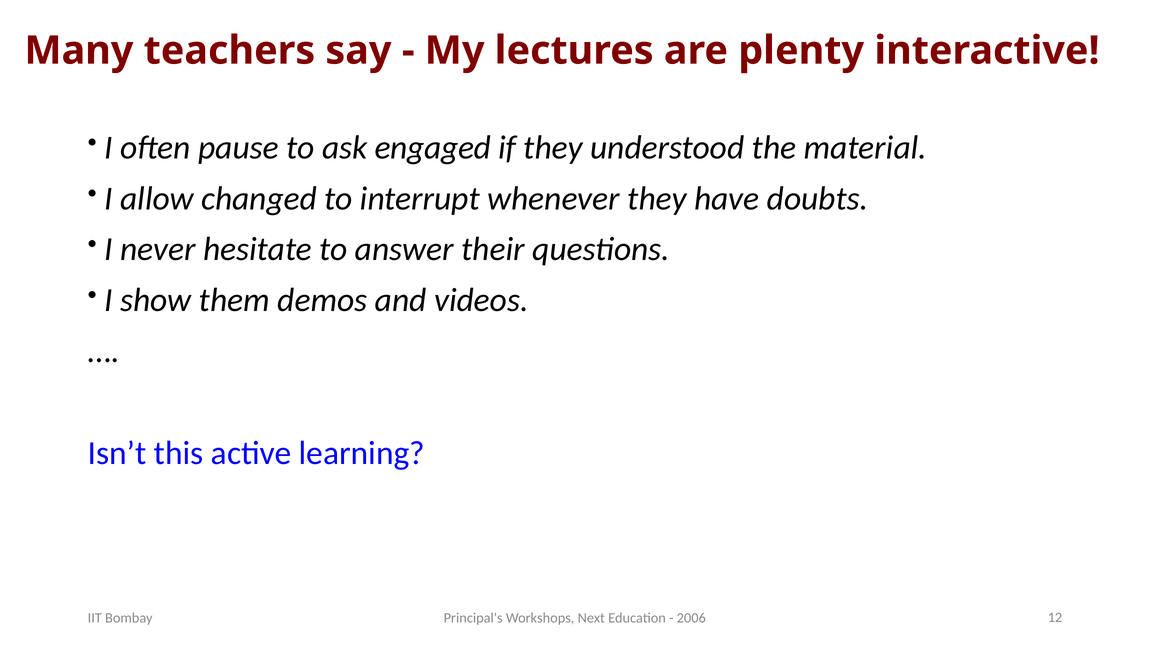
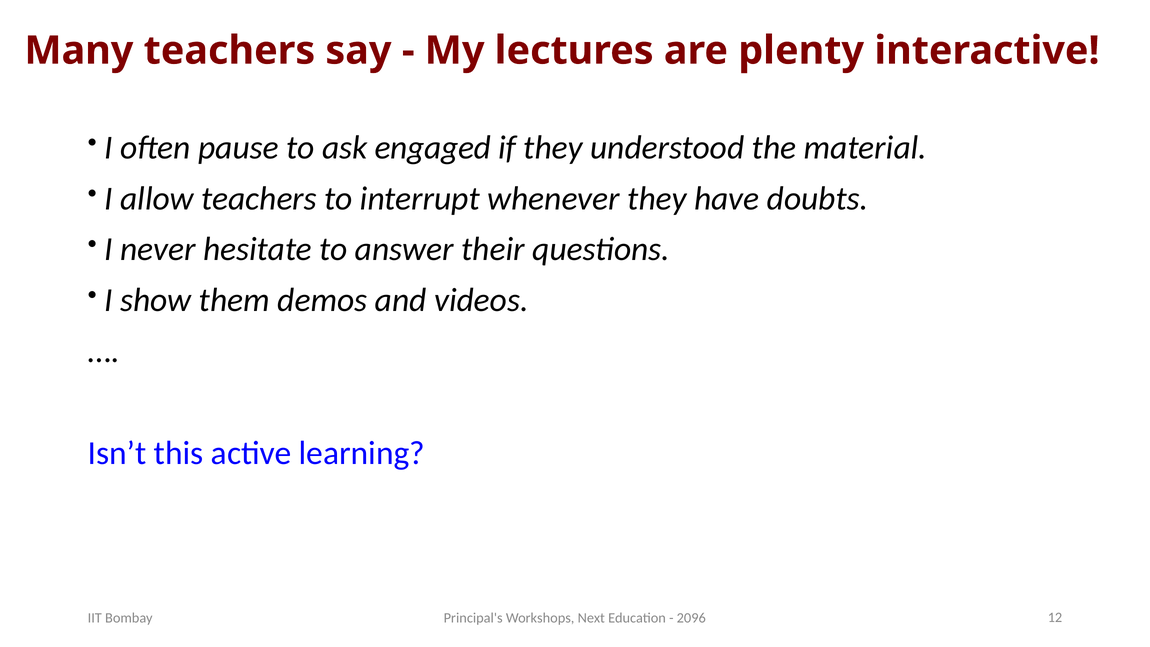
allow changed: changed -> teachers (259, 198)
2006: 2006 -> 2096 (691, 618)
